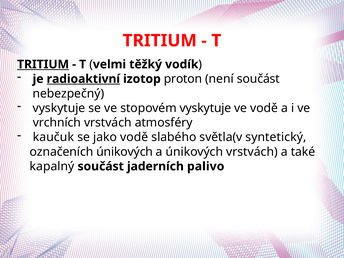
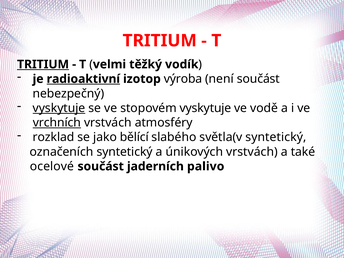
proton: proton -> výroba (183, 79)
vyskytuje underline: none -> present (59, 108)
vrchních underline: none -> present (57, 123)
kaučuk: kaučuk -> rozklad (53, 137)
jako vodě: vodě -> bělící (134, 137)
označeních únikových: únikových -> syntetický (125, 152)
kapalný: kapalný -> ocelové (52, 166)
